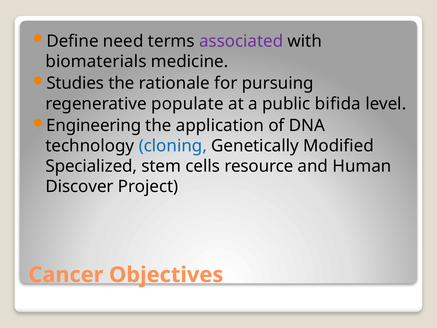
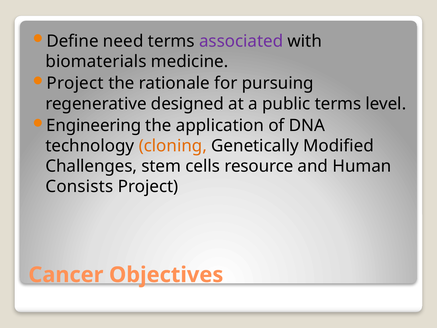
Studies: Studies -> Project (75, 83)
populate: populate -> designed (187, 104)
public bifida: bifida -> terms (338, 104)
cloning colour: blue -> orange (173, 146)
Specialized: Specialized -> Challenges (91, 166)
Discover: Discover -> Consists (79, 187)
